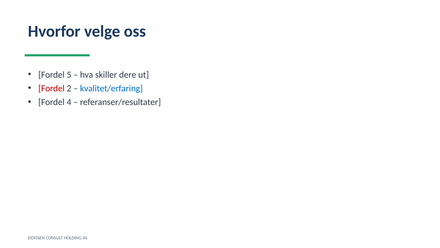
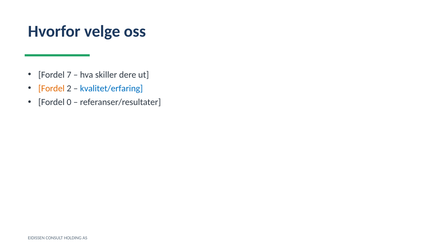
5: 5 -> 7 (69, 75)
Fordel colour: red -> orange (51, 88)
4: 4 -> 0 (69, 102)
